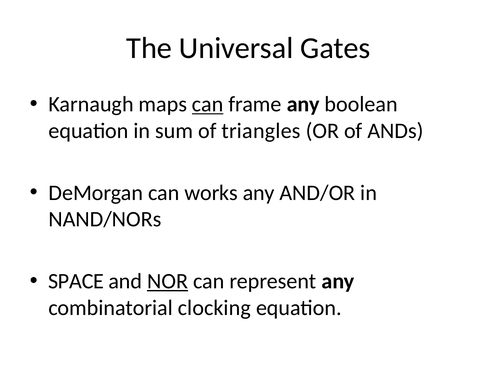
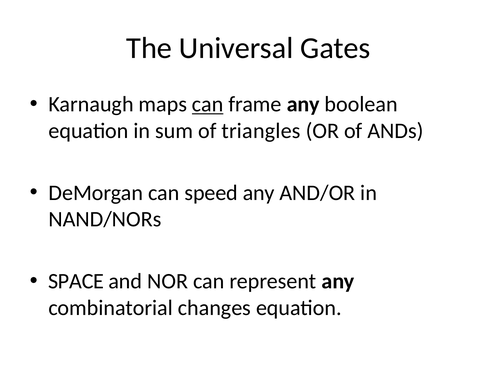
works: works -> speed (211, 193)
NOR underline: present -> none (168, 281)
clocking: clocking -> changes (214, 308)
